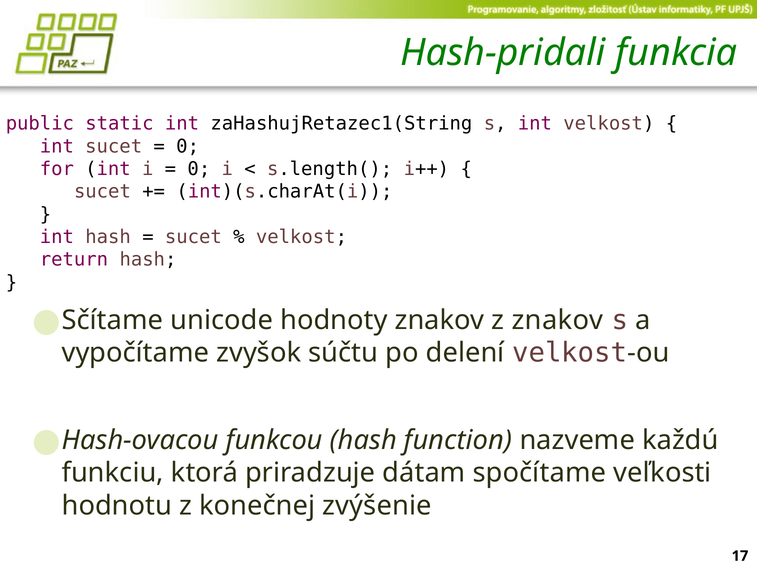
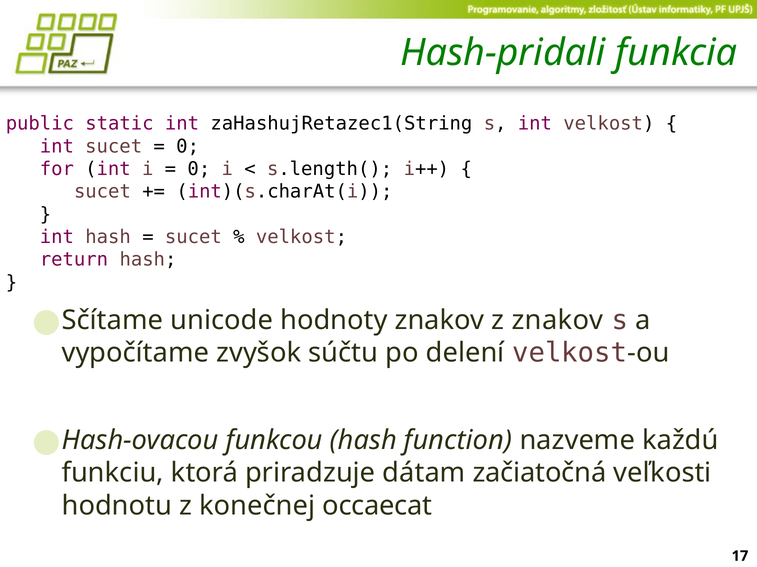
spočítame: spočítame -> začiatočná (539, 474)
zvýšenie: zvýšenie -> occaecat (377, 506)
